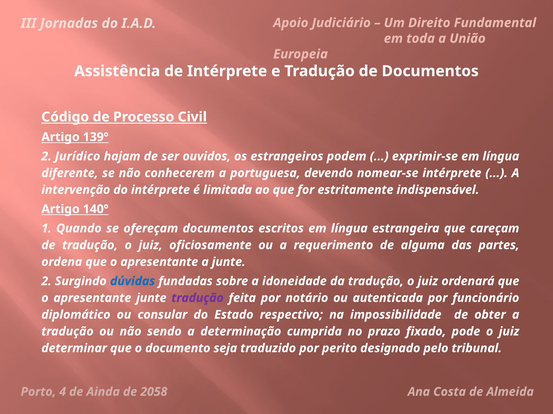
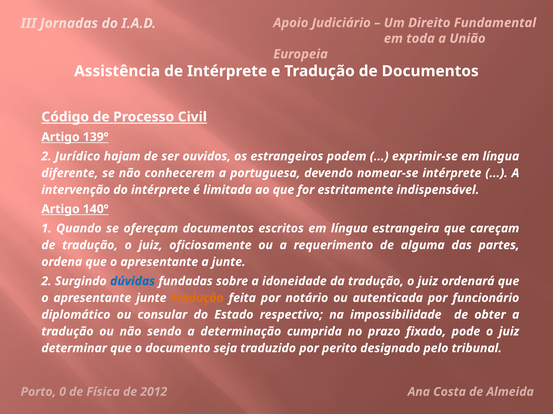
tradução colour: purple -> orange (198, 298)
4: 4 -> 0 (63, 392)
Ainda: Ainda -> Física (103, 392)
2058: 2058 -> 2012 (154, 392)
